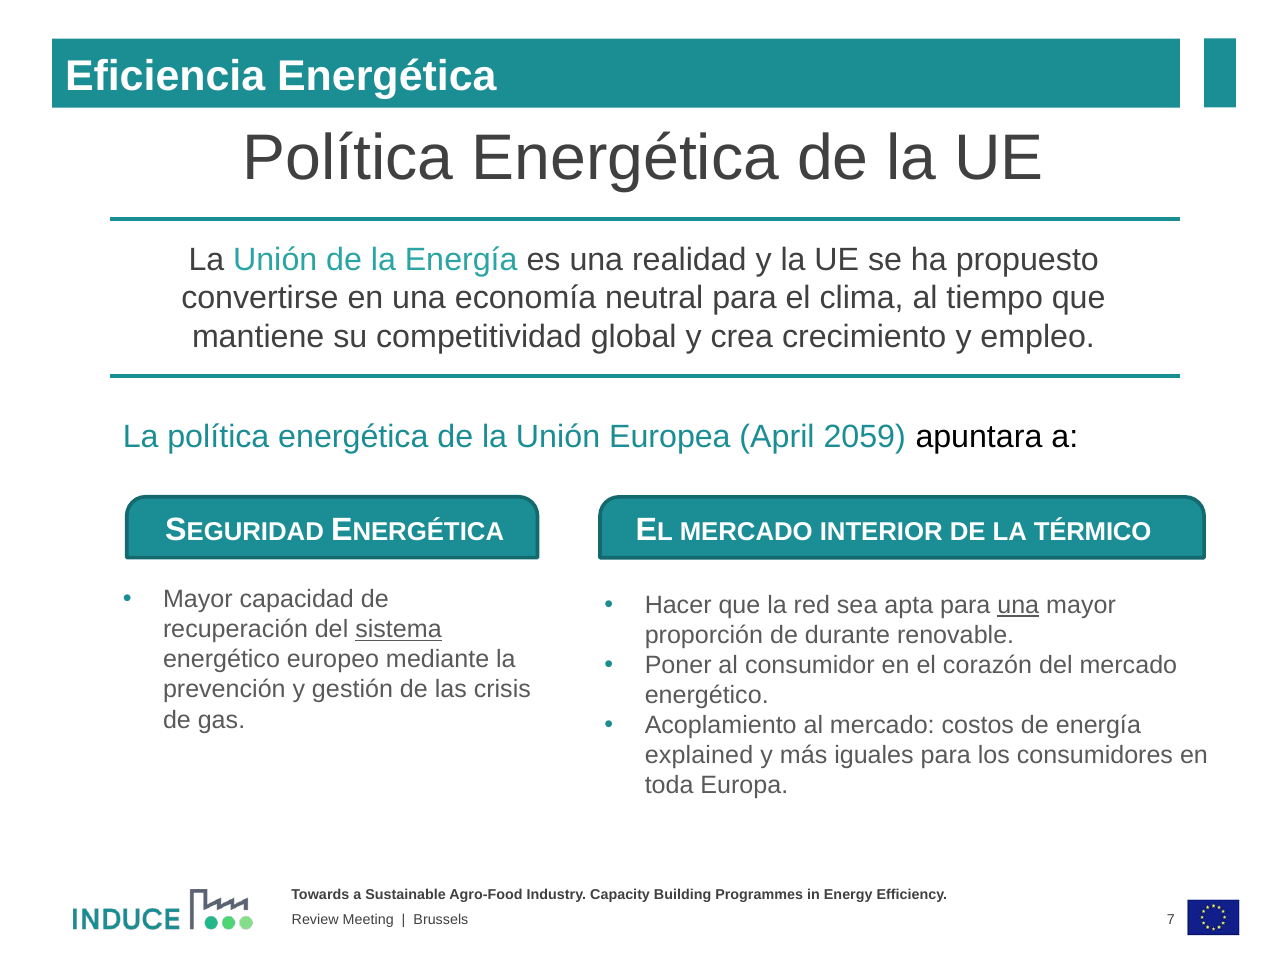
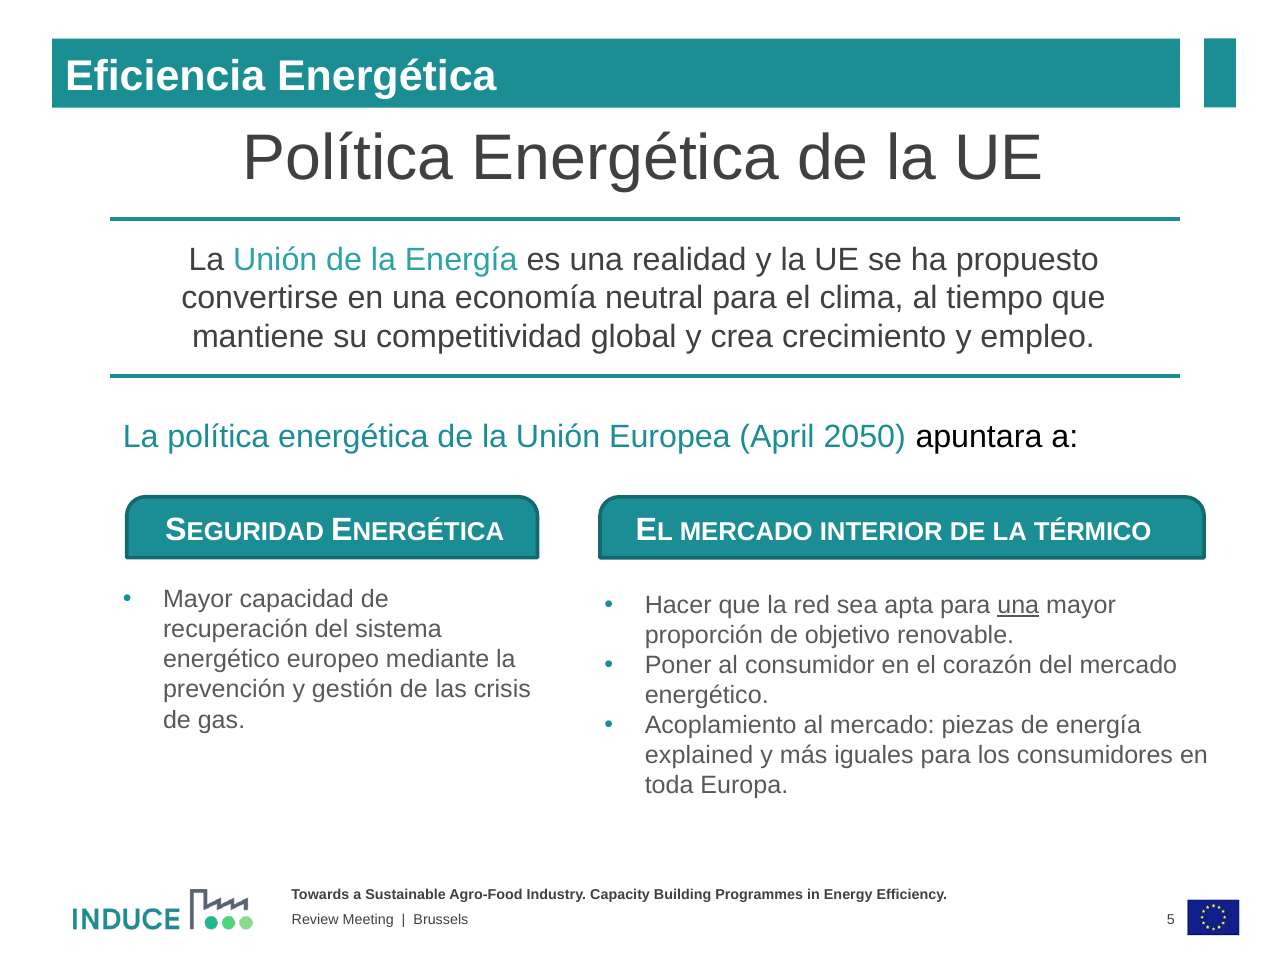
2059: 2059 -> 2050 (865, 437)
sistema underline: present -> none (399, 630)
durante: durante -> objetivo (847, 635)
costos: costos -> piezas (978, 725)
7: 7 -> 5 (1171, 920)
